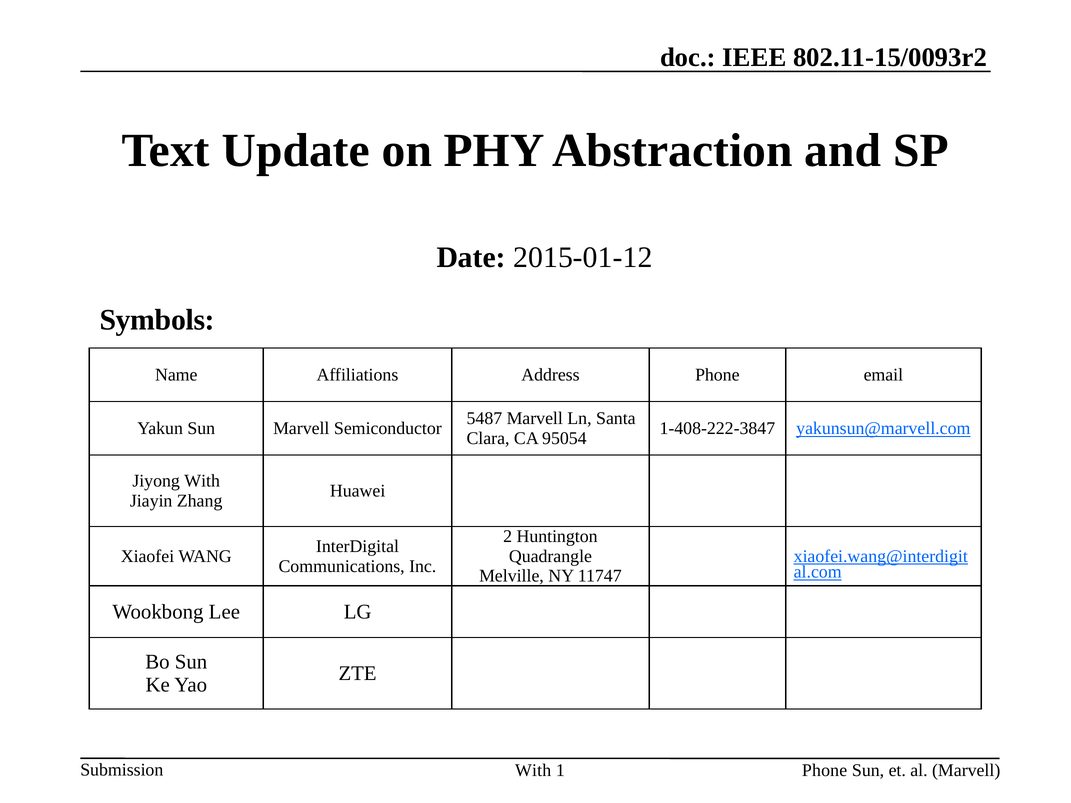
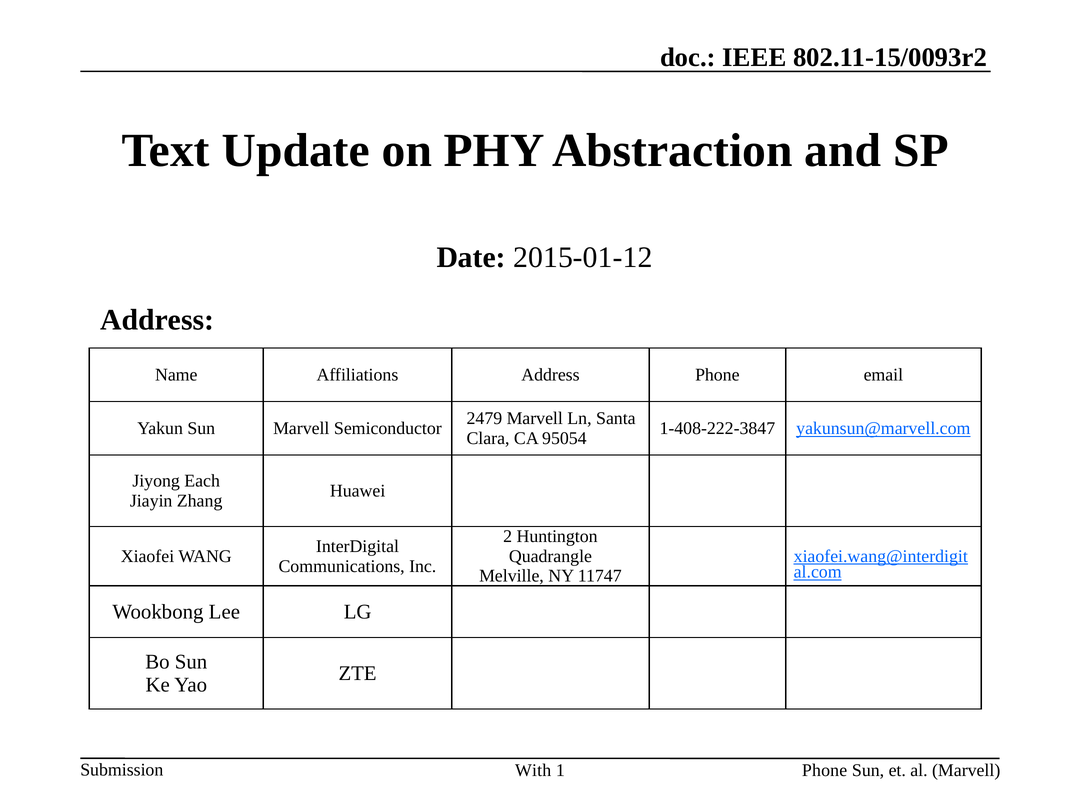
Symbols: Symbols -> Address (157, 320)
5487: 5487 -> 2479 (484, 419)
Jiyong With: With -> Each (202, 481)
